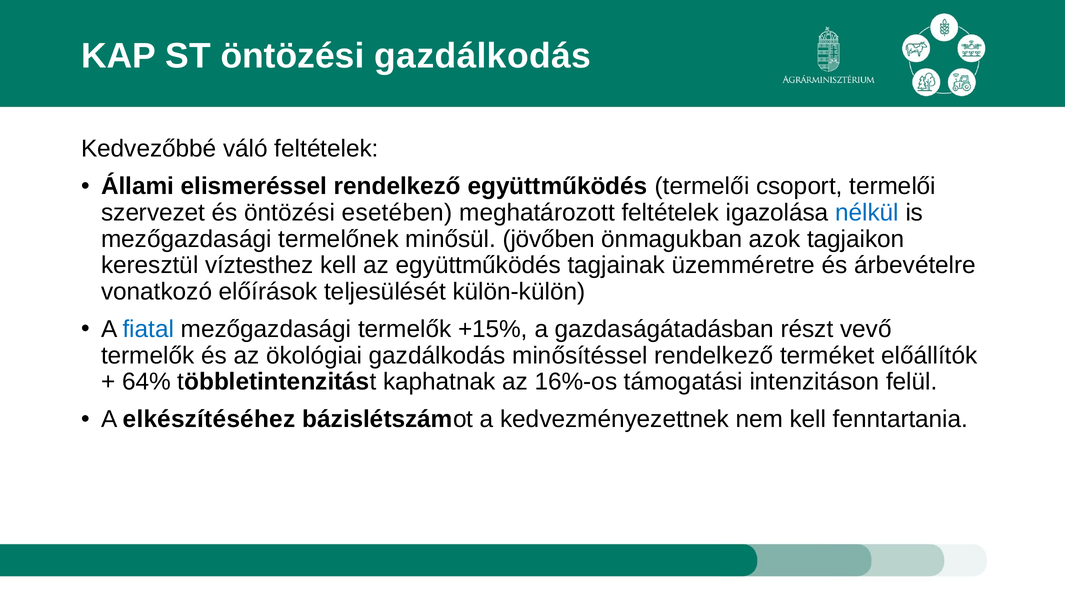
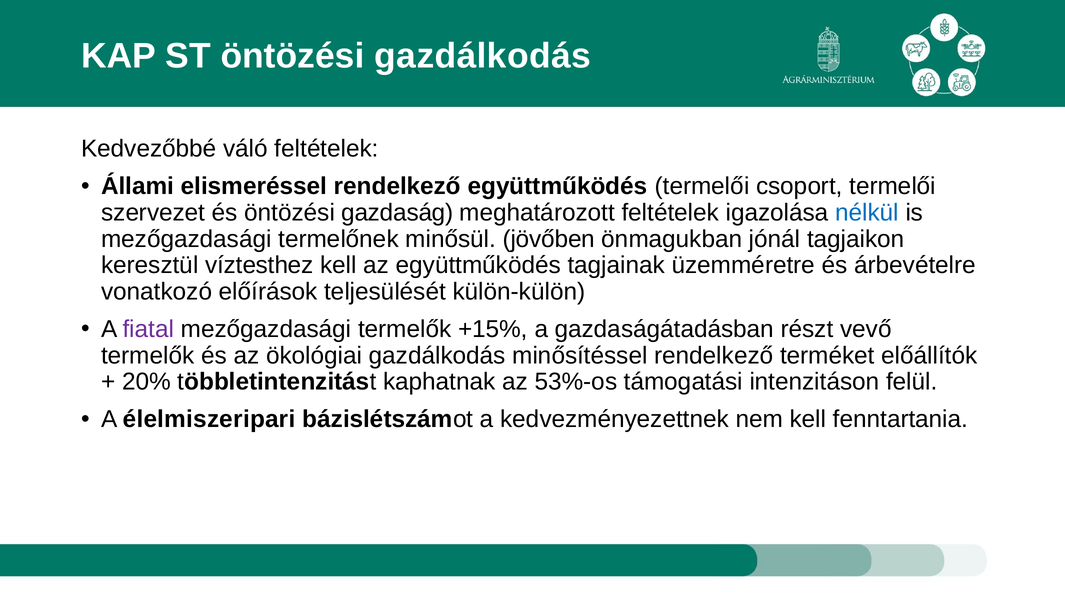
esetében: esetében -> gazdaság (397, 213)
azok: azok -> jónál (775, 239)
fiatal colour: blue -> purple (148, 329)
64%: 64% -> 20% (146, 382)
16%-os: 16%-os -> 53%-os (576, 382)
elkészítéséhez: elkészítéséhez -> élelmiszeripari (209, 419)
